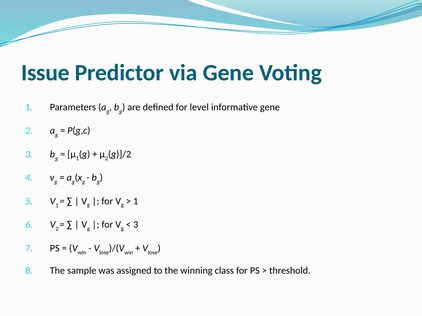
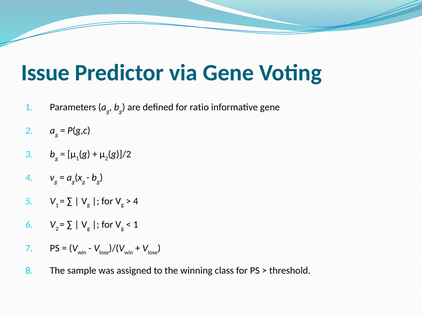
level: level -> ratio (199, 107)
1: 1 -> 4 (136, 201)
3: 3 -> 1 (136, 225)
